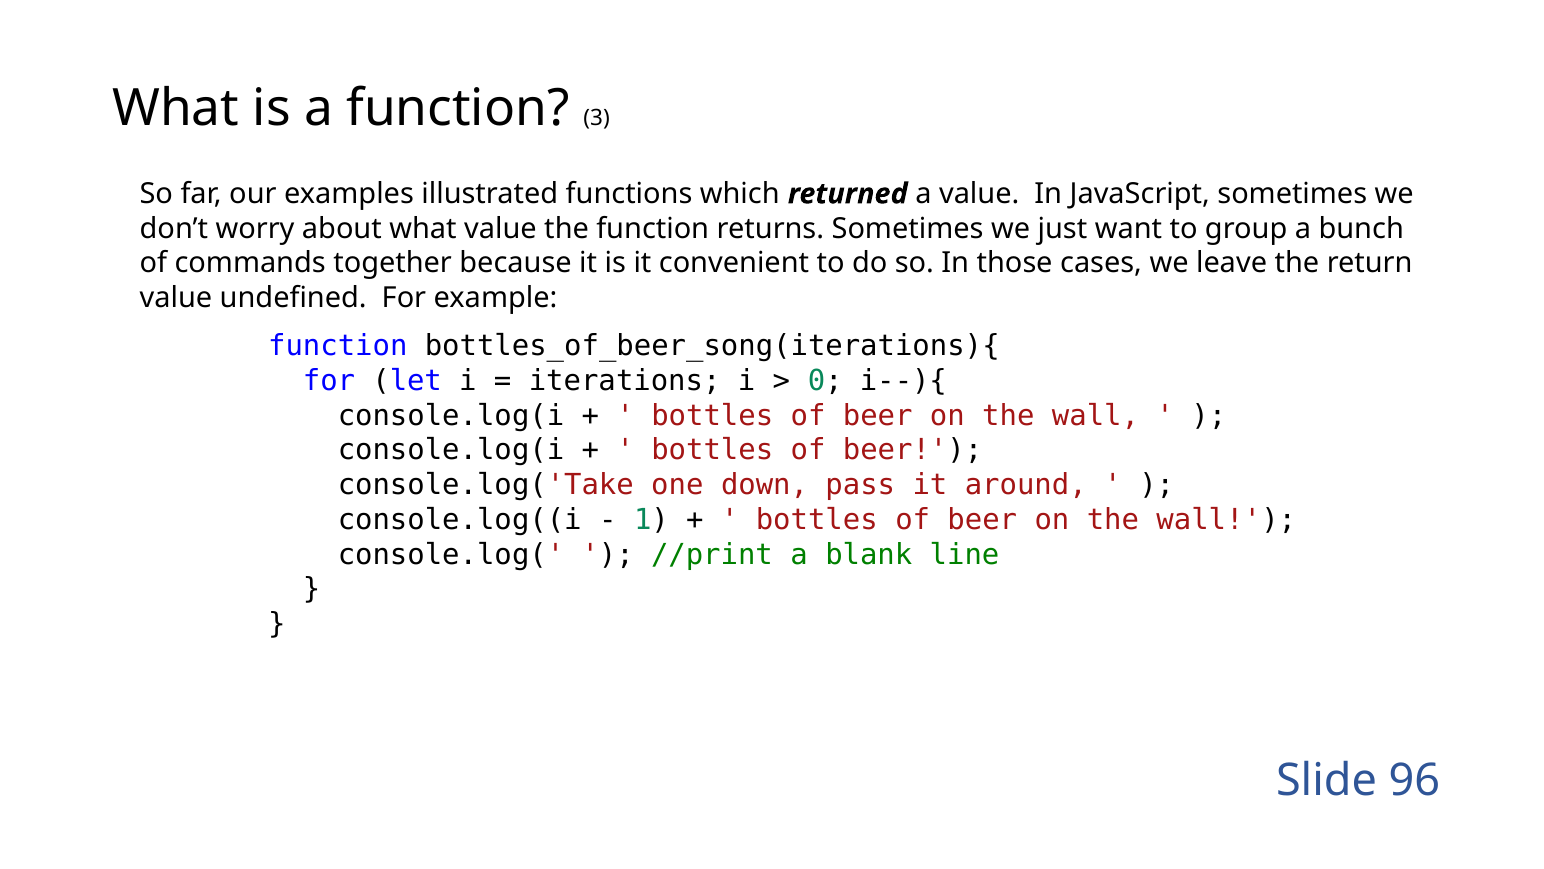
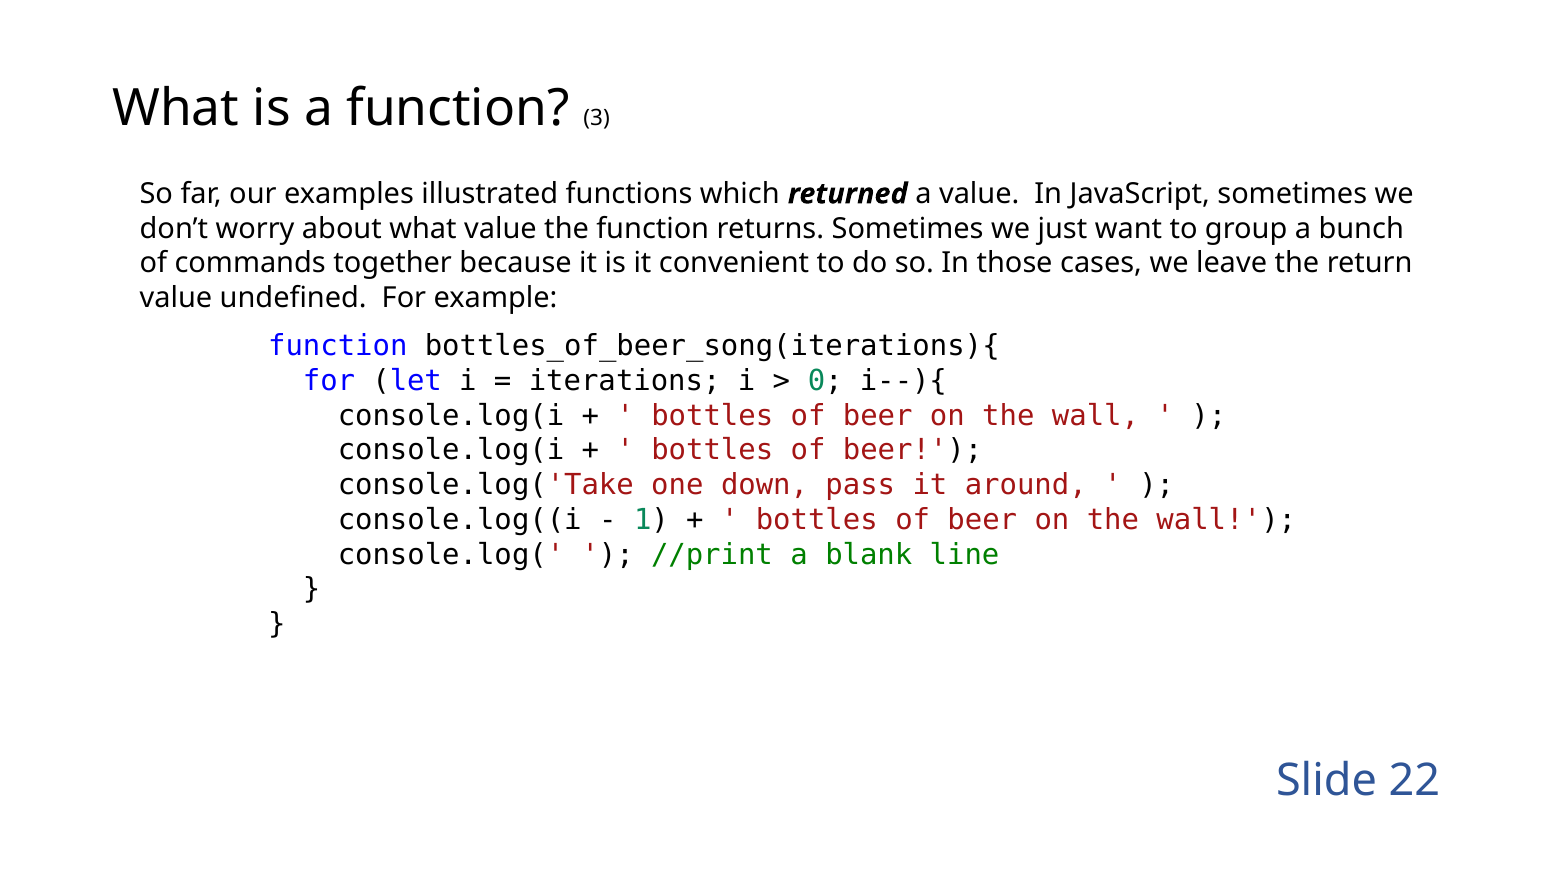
96: 96 -> 22 (1414, 781)
